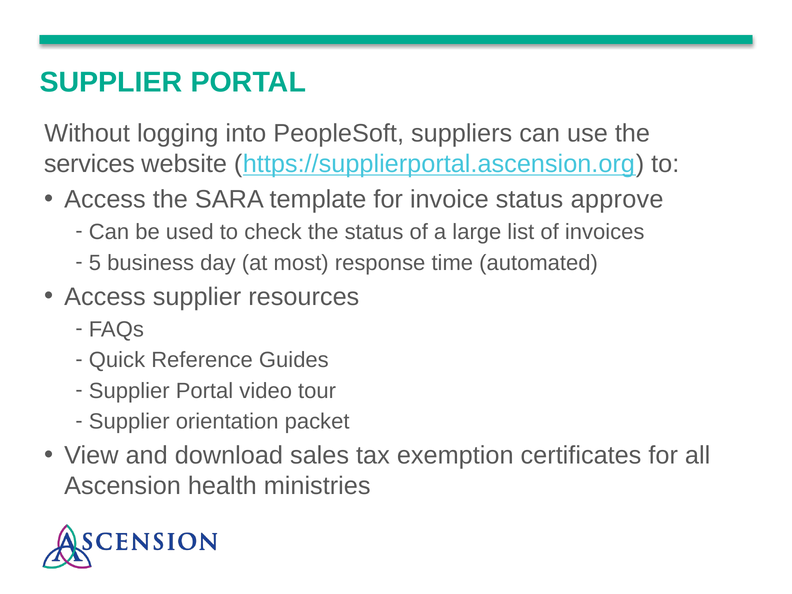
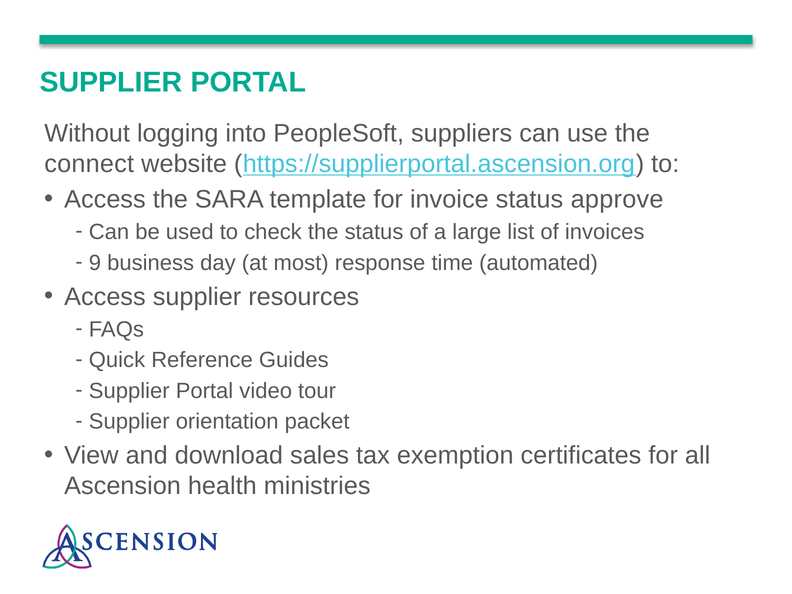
services: services -> connect (89, 164)
5: 5 -> 9 (95, 263)
